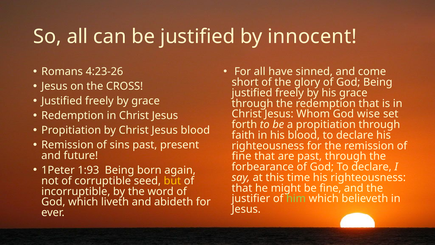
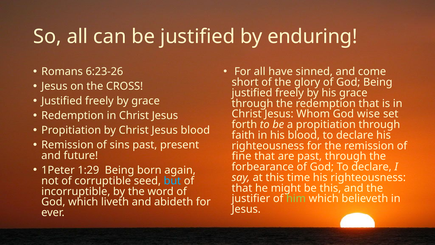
innocent: innocent -> enduring (312, 37)
4:23-26: 4:23-26 -> 6:23-26 (104, 72)
1:93: 1:93 -> 1:29 (88, 170)
but colour: yellow -> light blue (172, 181)
be fine: fine -> this (330, 188)
